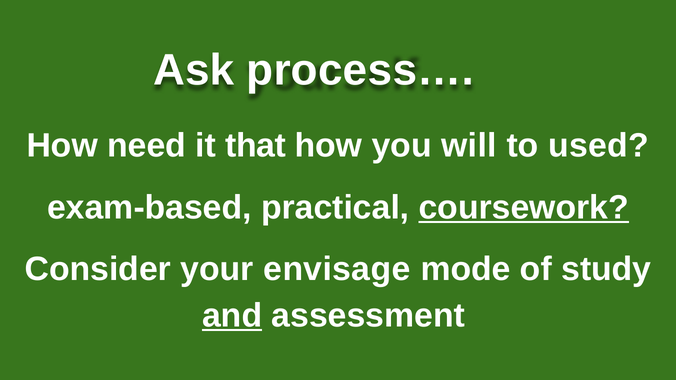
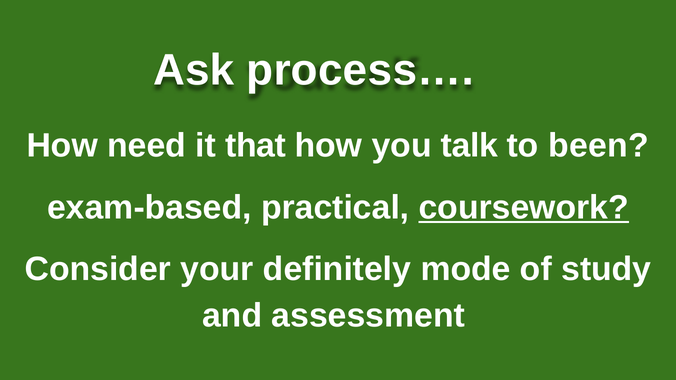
will: will -> talk (469, 146)
used: used -> been (598, 146)
envisage: envisage -> definitely (337, 269)
and underline: present -> none (232, 316)
